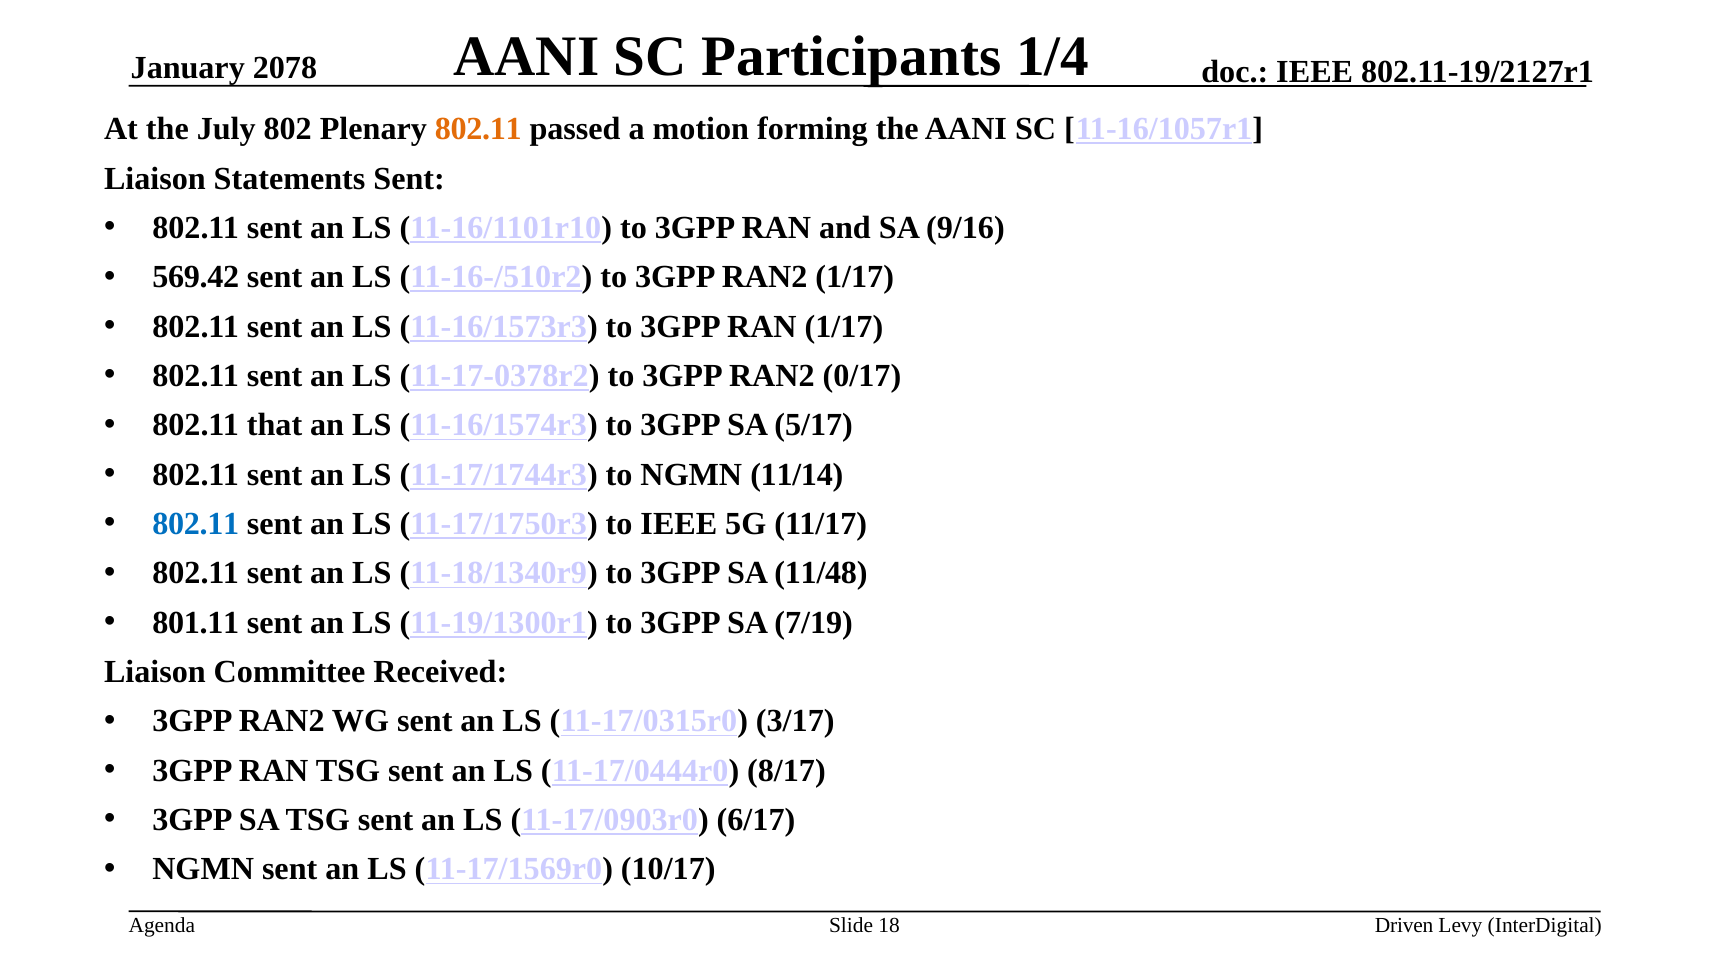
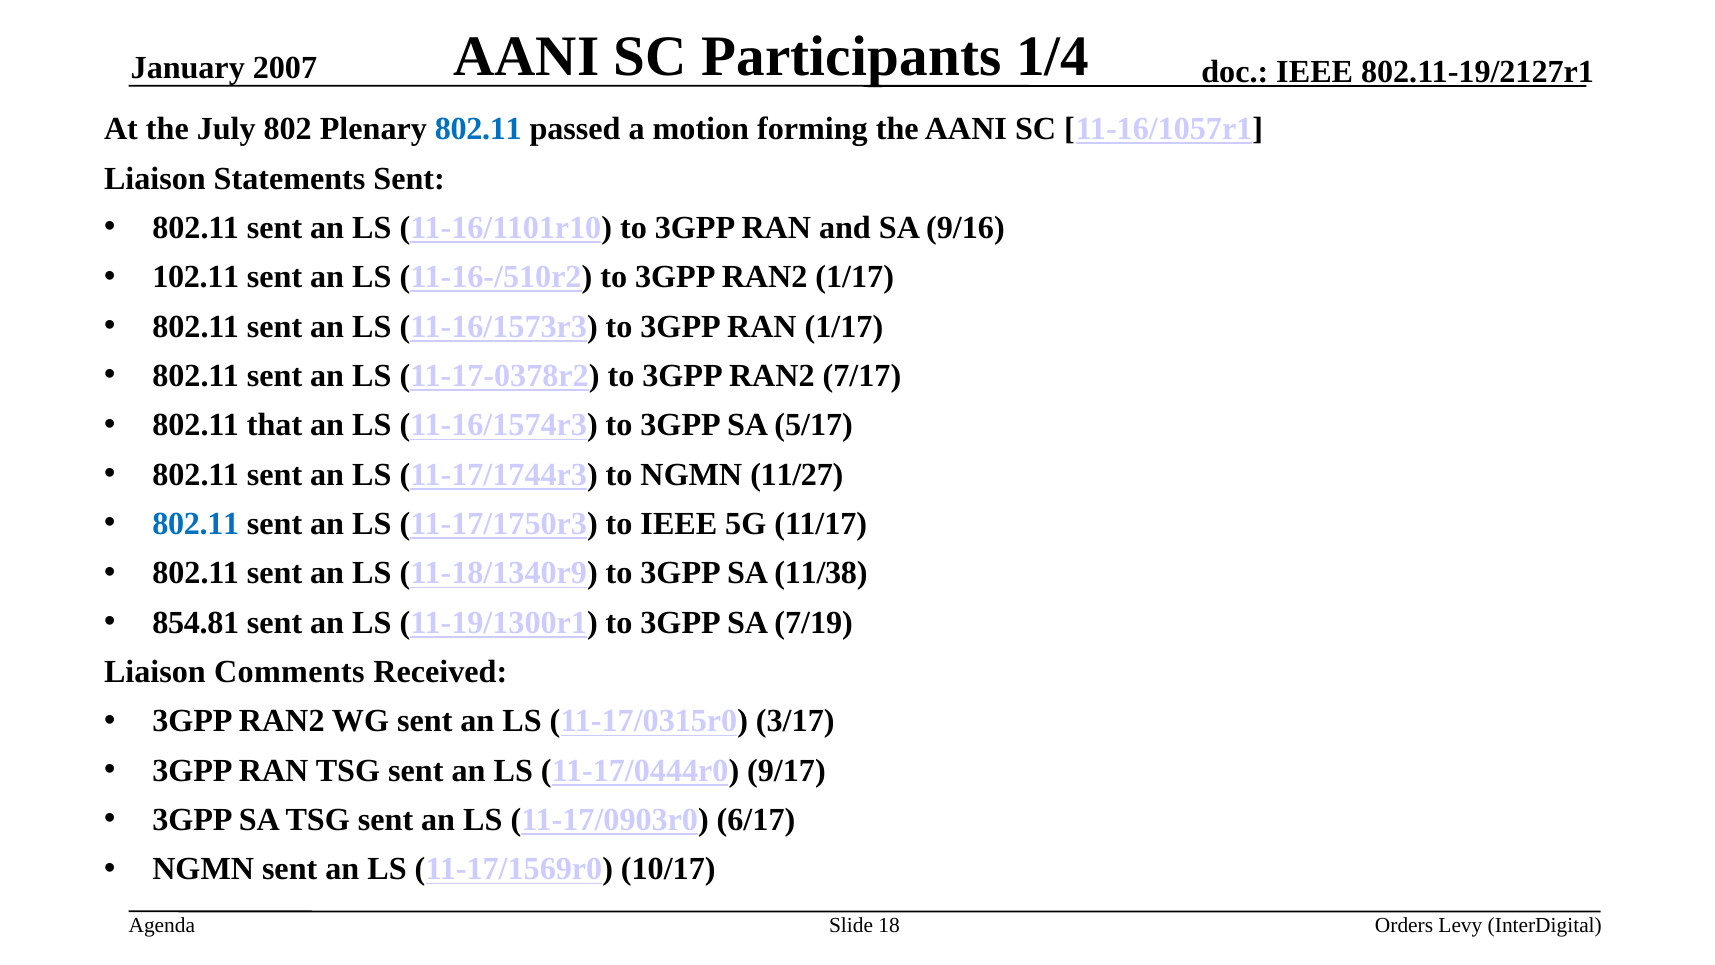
2078: 2078 -> 2007 (285, 68)
802.11 colour: orange -> blue (478, 129)
569.42: 569.42 -> 102.11 (196, 277)
0/17: 0/17 -> 7/17 (862, 376)
11/14: 11/14 -> 11/27 (797, 474)
11/48: 11/48 -> 11/38 (821, 573)
801.11: 801.11 -> 854.81 (196, 622)
Committee: Committee -> Comments (289, 672)
8/17: 8/17 -> 9/17 (786, 770)
Driven: Driven -> Orders (1404, 925)
